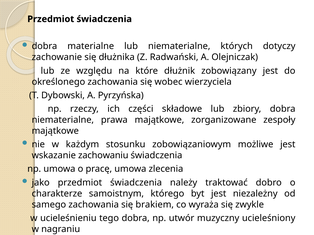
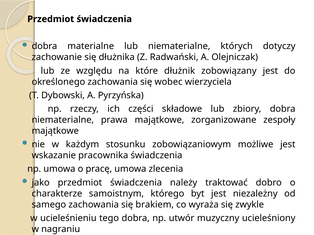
zachowaniu: zachowaniu -> pracownika (103, 156)
